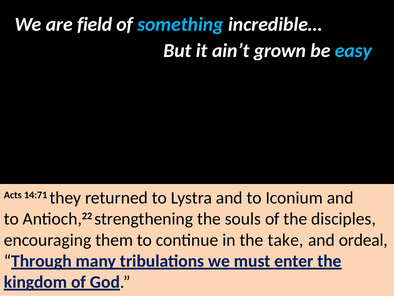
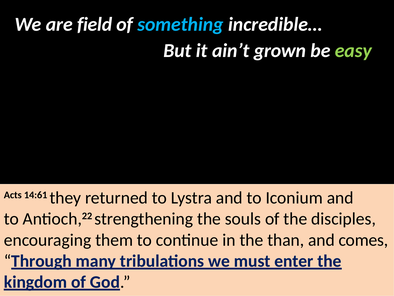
easy colour: light blue -> light green (353, 51)
14:71: 14:71 -> 14:61 (36, 195)
take: take -> than (286, 240)
ordeal: ordeal -> comes (363, 240)
